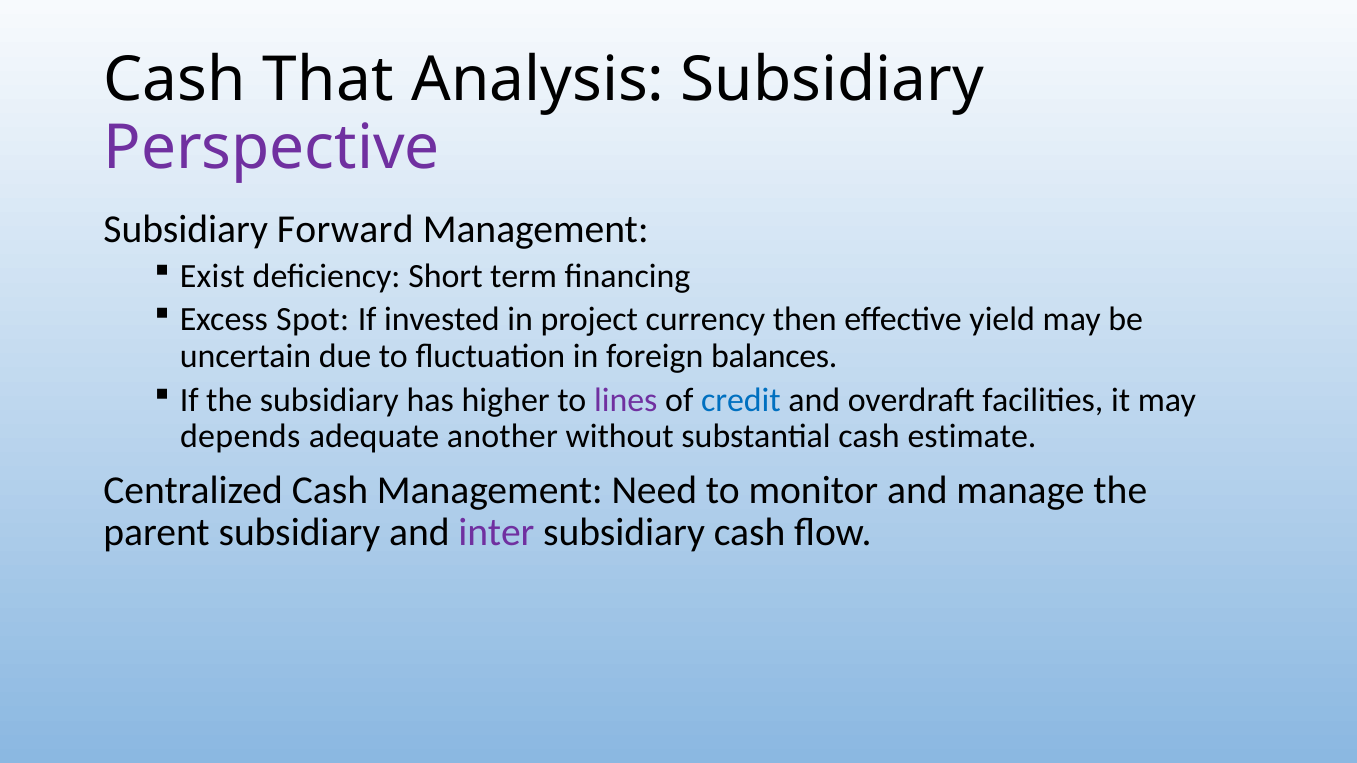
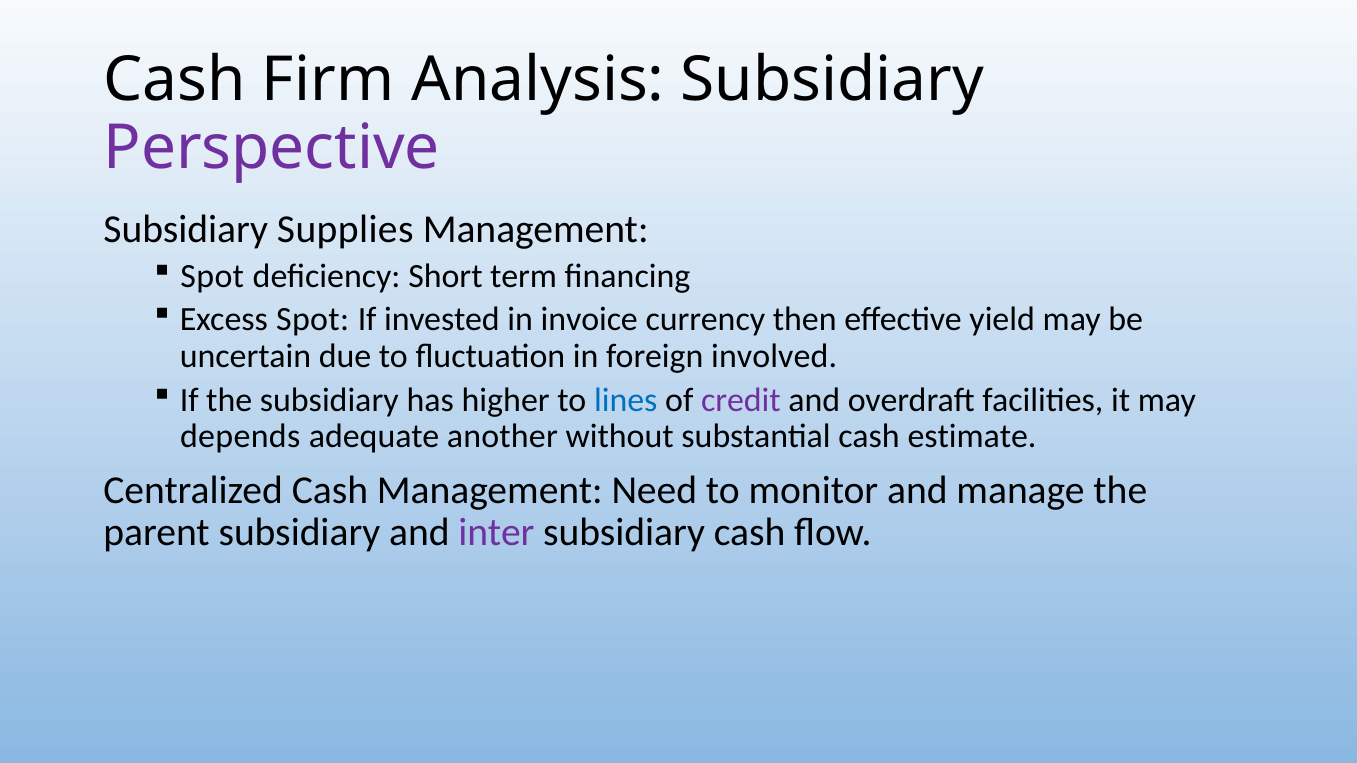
That: That -> Firm (328, 80)
Forward: Forward -> Supplies (345, 229)
Exist: Exist -> Spot (212, 276)
project: project -> invoice (589, 320)
balances: balances -> involved (774, 356)
lines colour: purple -> blue (626, 400)
credit colour: blue -> purple (741, 400)
